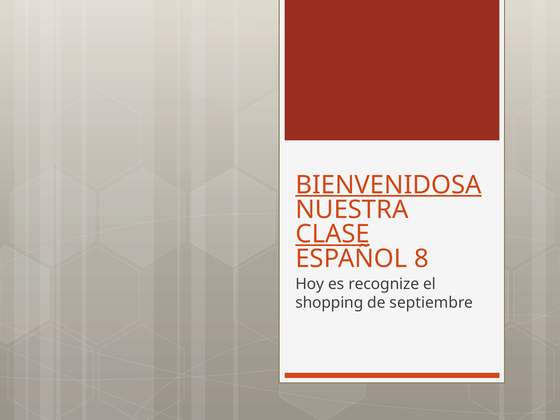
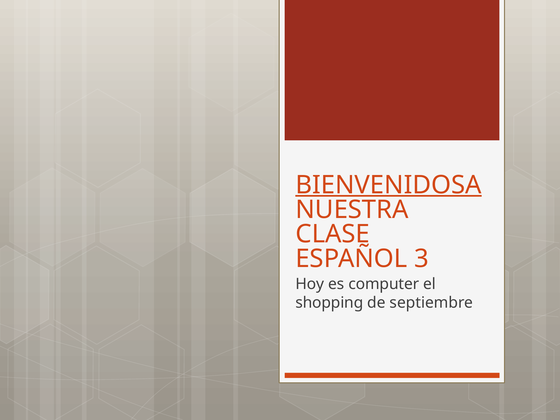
CLASE underline: present -> none (333, 234)
8: 8 -> 3 (421, 259)
recognize: recognize -> computer (384, 284)
